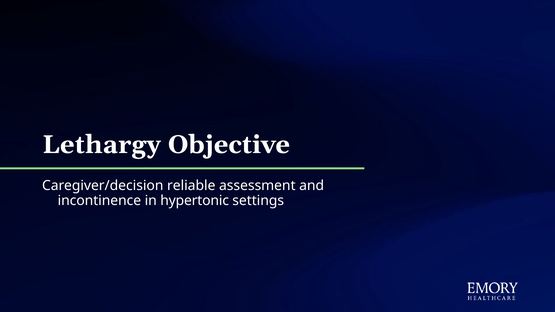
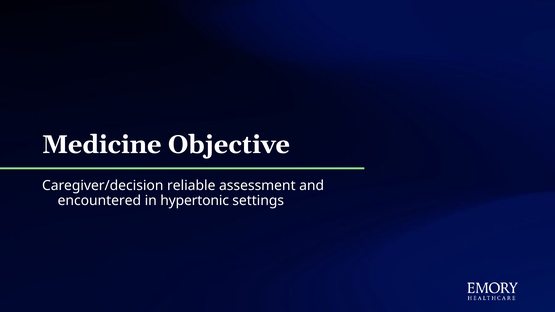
Lethargy: Lethargy -> Medicine (102, 145)
incontinence: incontinence -> encountered (99, 201)
